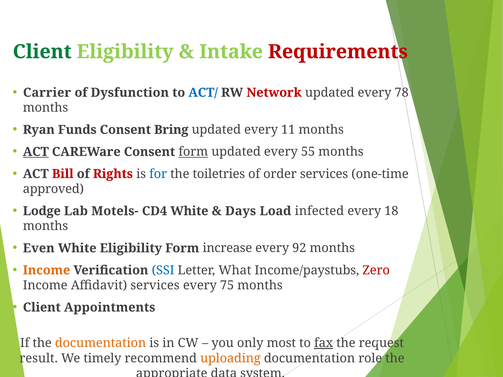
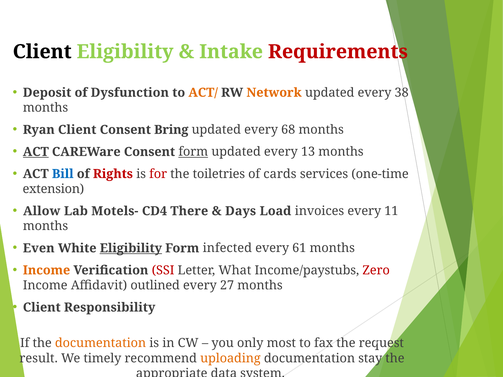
Client colour: green -> black (42, 52)
Carrier: Carrier -> Deposit (47, 93)
ACT/ colour: blue -> orange (203, 93)
Network colour: red -> orange (274, 93)
78: 78 -> 38 (402, 93)
Ryan Funds: Funds -> Client (77, 130)
11: 11 -> 68 (288, 130)
55: 55 -> 13 (308, 152)
Bill colour: red -> blue (63, 174)
for colour: blue -> red (158, 174)
order: order -> cards (280, 174)
approved: approved -> extension (53, 189)
Lodge: Lodge -> Allow (42, 211)
CD4 White: White -> There (189, 211)
infected: infected -> invoices (319, 211)
18: 18 -> 11 (391, 211)
Eligibility underline: none -> present (131, 248)
increase: increase -> infected (227, 248)
92: 92 -> 61 (299, 248)
SSI colour: blue -> red (163, 270)
Affidavit services: services -> outlined (155, 286)
75: 75 -> 27 (227, 286)
Appointments: Appointments -> Responsibility (110, 308)
fax underline: present -> none (324, 343)
role: role -> stay (370, 358)
